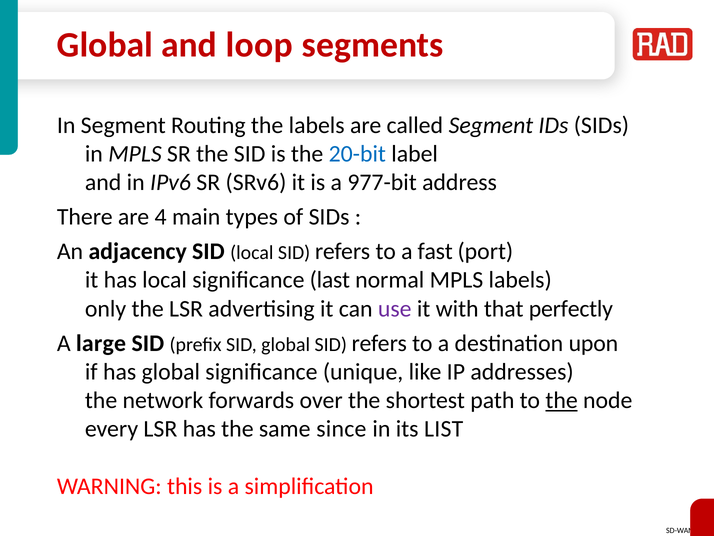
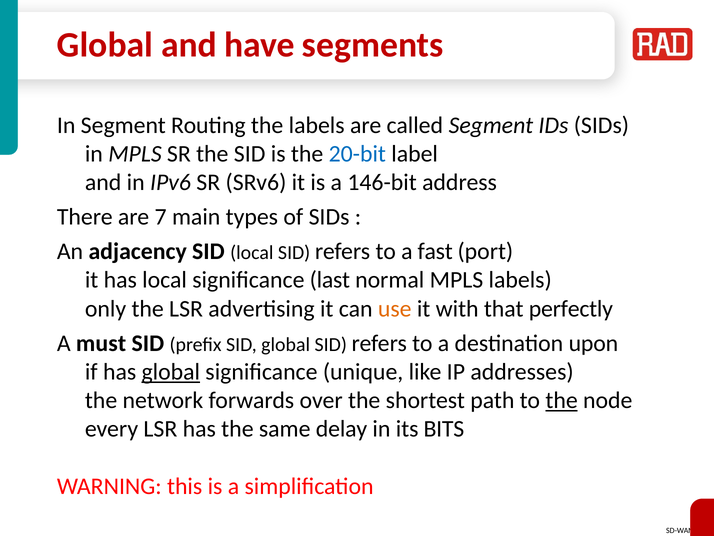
loop: loop -> have (260, 45)
977-bit: 977-bit -> 146-bit (382, 182)
4: 4 -> 7 (161, 217)
use colour: purple -> orange (395, 308)
large: large -> must (101, 343)
global underline: none -> present (171, 371)
since: since -> delay (342, 429)
LIST: LIST -> BITS (444, 429)
